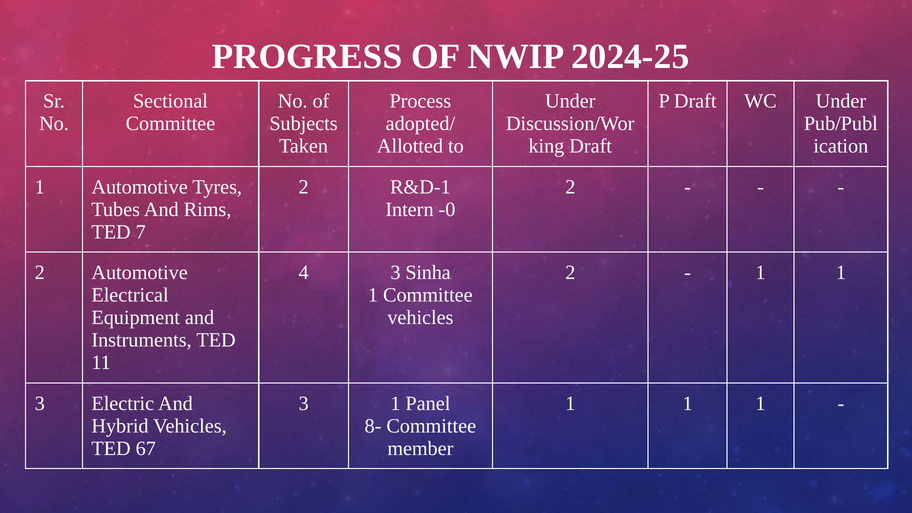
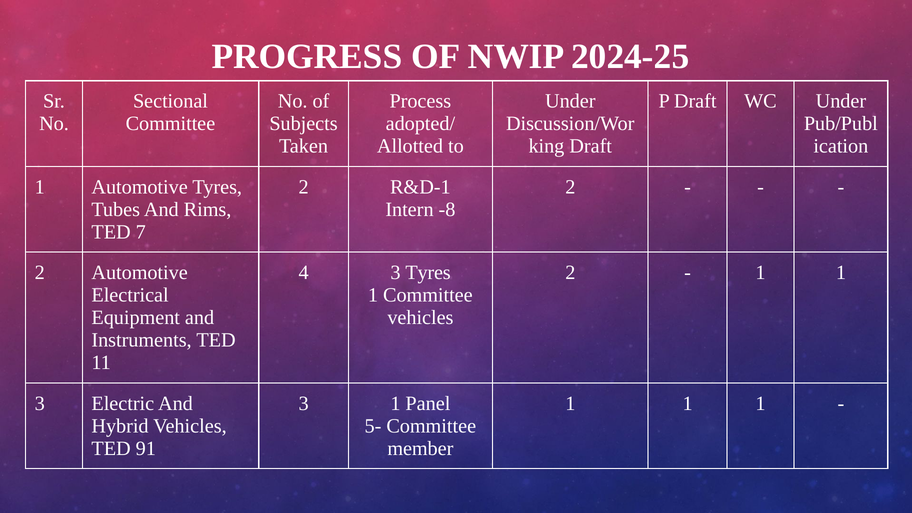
-0: -0 -> -8 (447, 209)
3 Sinha: Sinha -> Tyres (428, 273)
8-: 8- -> 5- (373, 426)
67: 67 -> 91 (146, 448)
